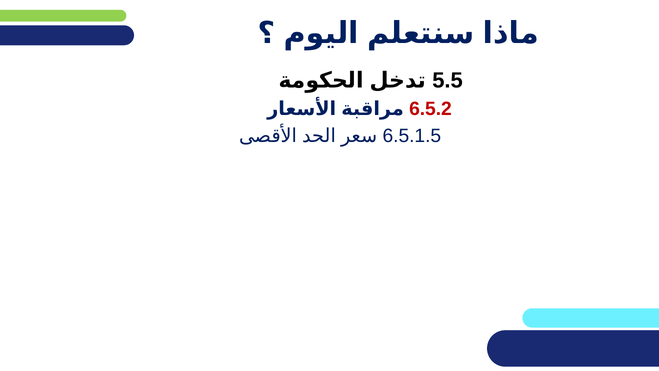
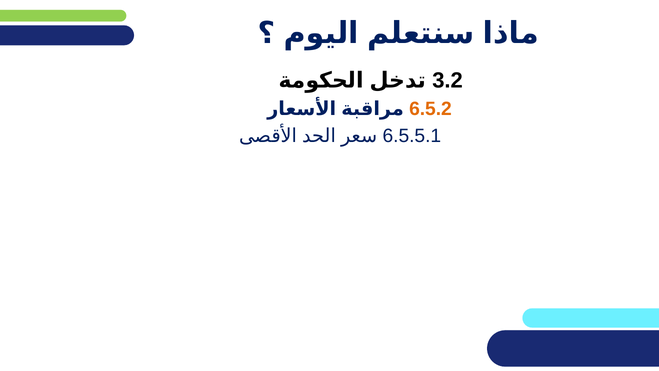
5.5: 5.5 -> 3.2 (448, 80)
6.5.2 colour: red -> orange (430, 109)
6.5.1.5: 6.5.1.5 -> 6.5.5.1 (412, 136)
